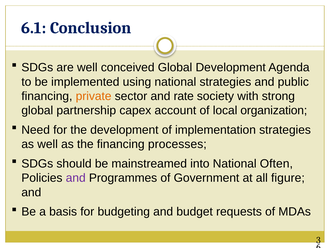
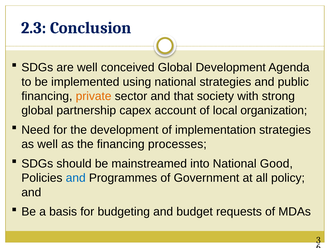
6.1: 6.1 -> 2.3 (34, 28)
rate: rate -> that (184, 96)
Often: Often -> Good (276, 163)
and colour: purple -> blue (76, 178)
figure: figure -> policy (288, 178)
